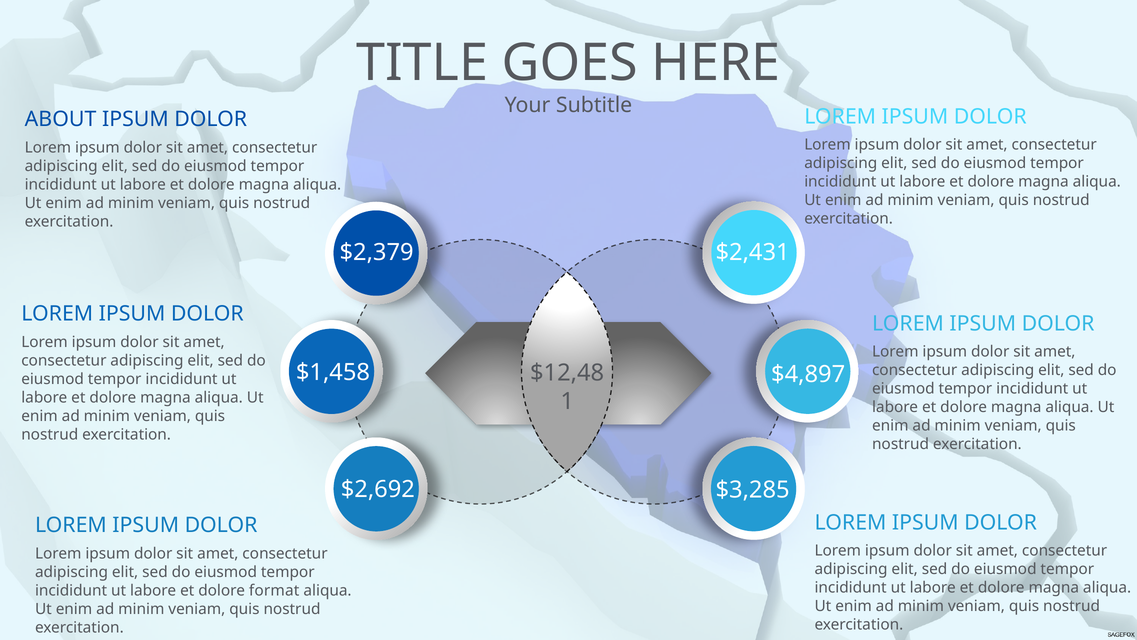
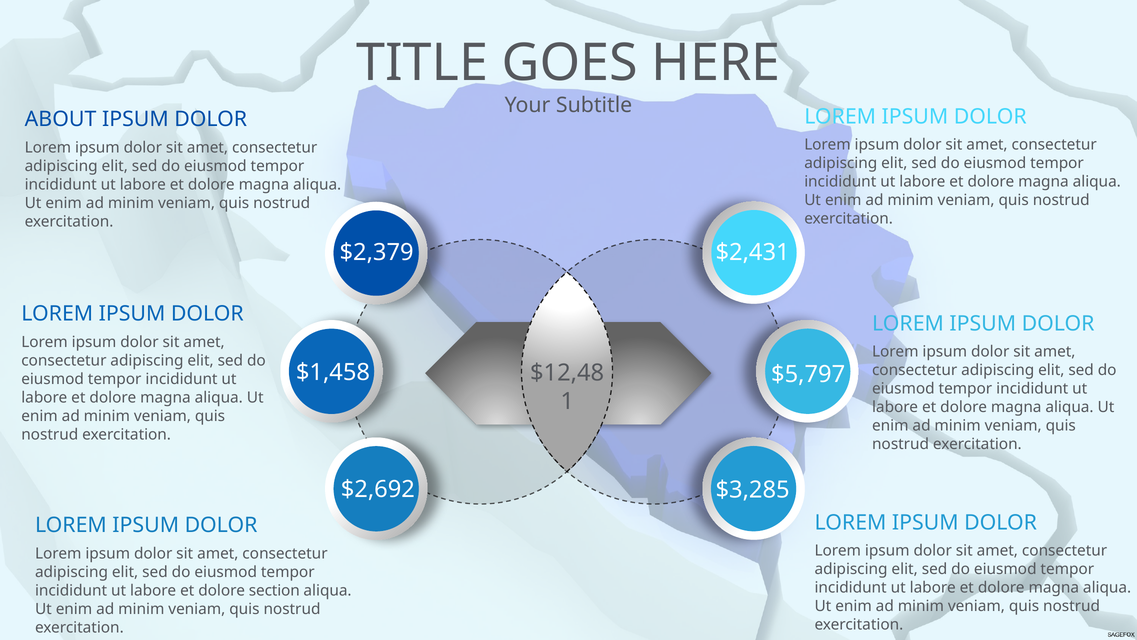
$4,897: $4,897 -> $5,797 (808, 374)
format: format -> section (274, 590)
